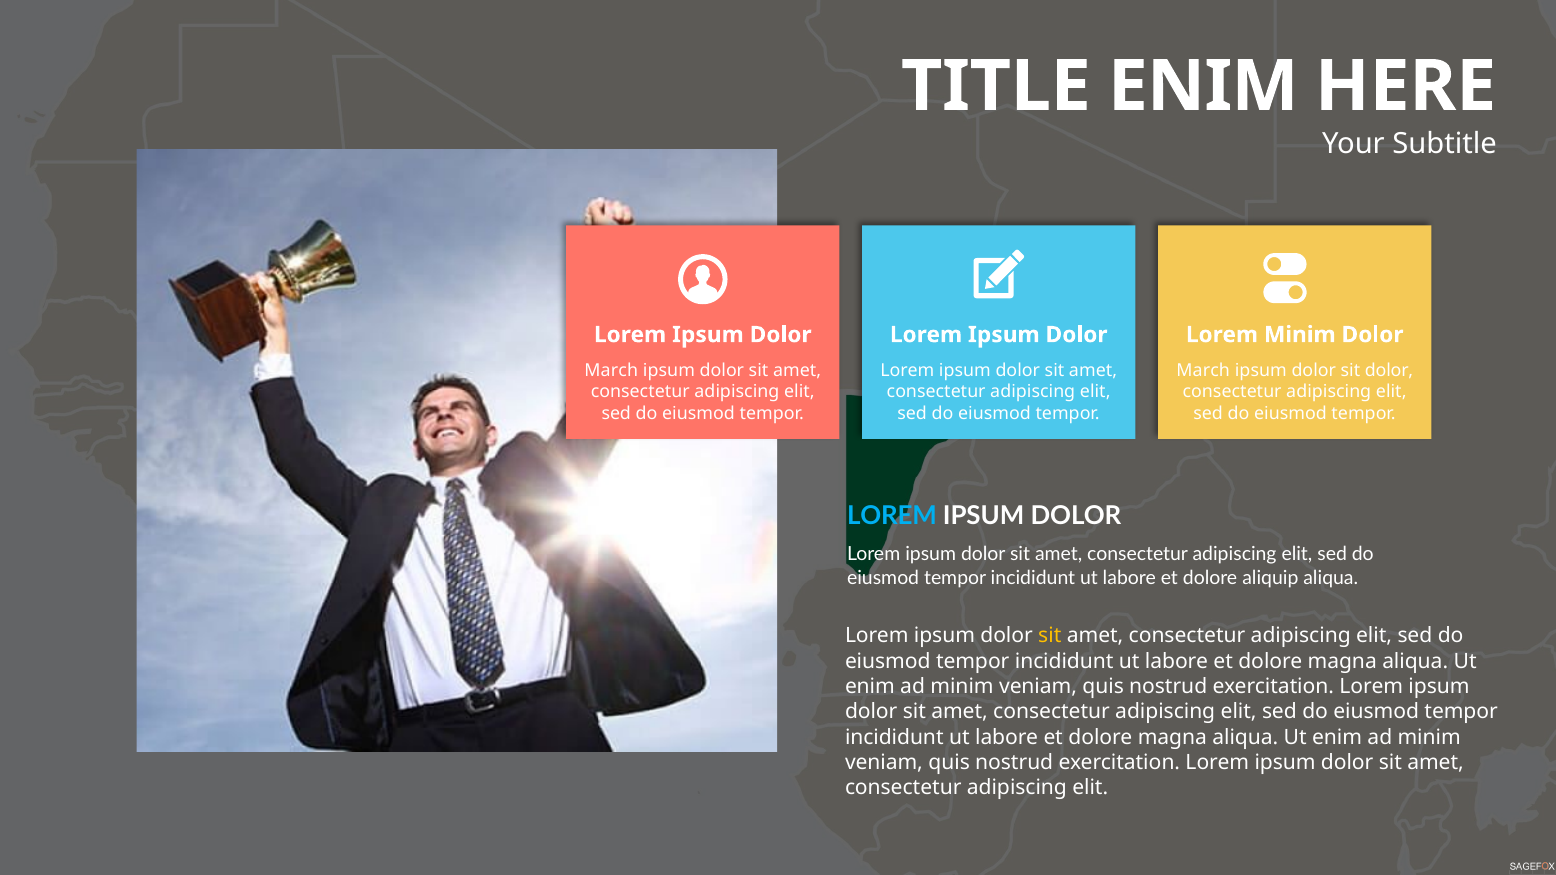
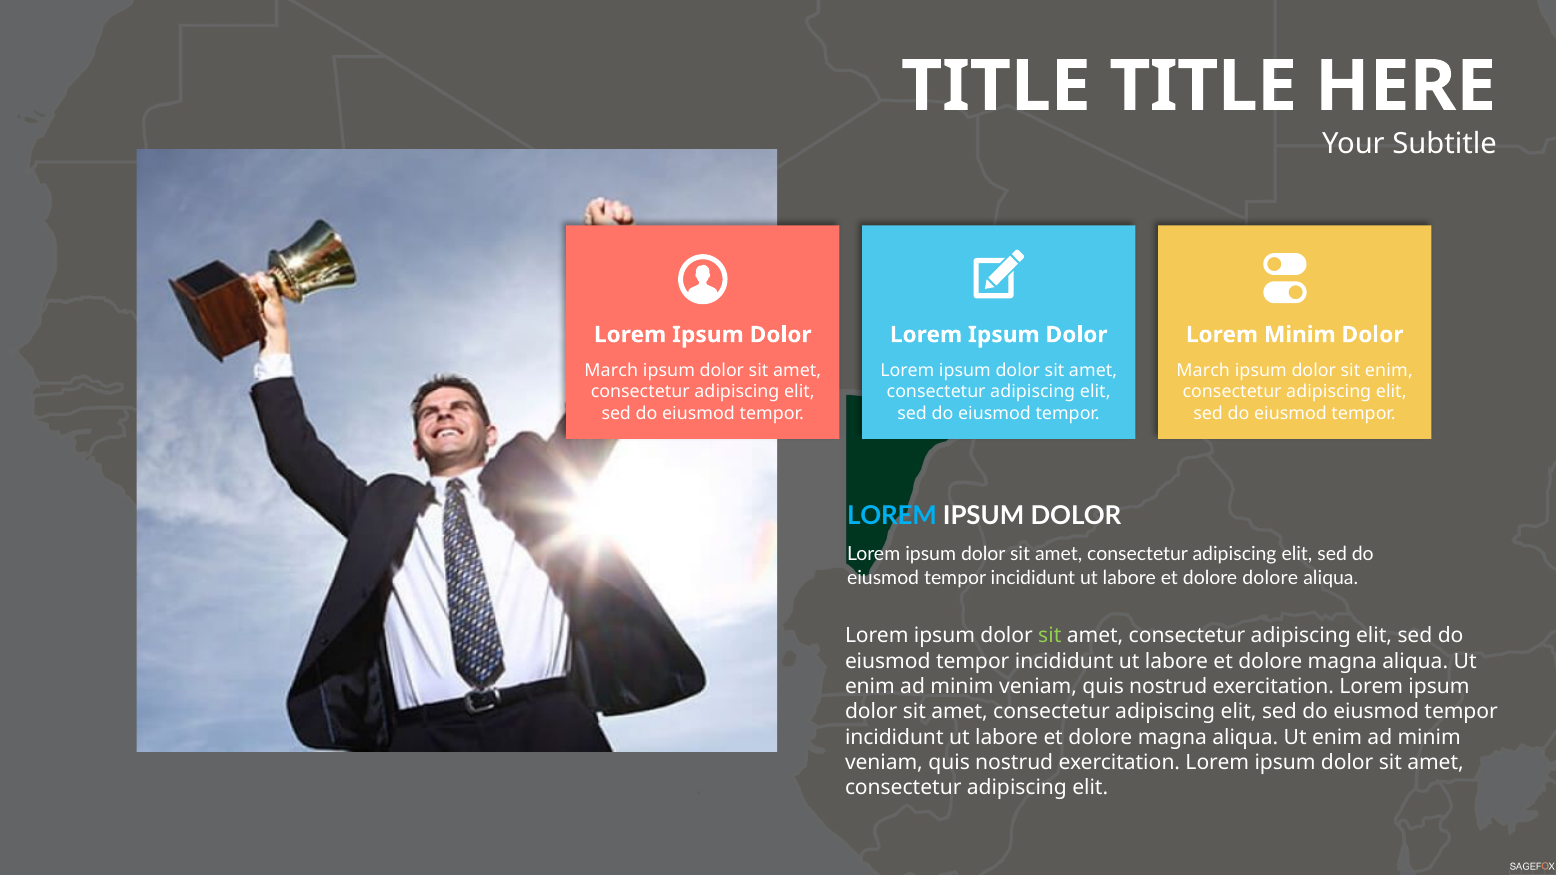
TITLE ENIM: ENIM -> TITLE (1203, 86)
sit dolor: dolor -> enim (1389, 370)
dolore aliquip: aliquip -> dolore (1270, 578)
sit colour: yellow -> light green (1050, 636)
